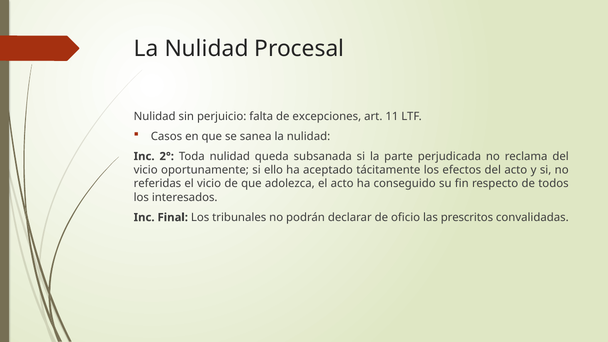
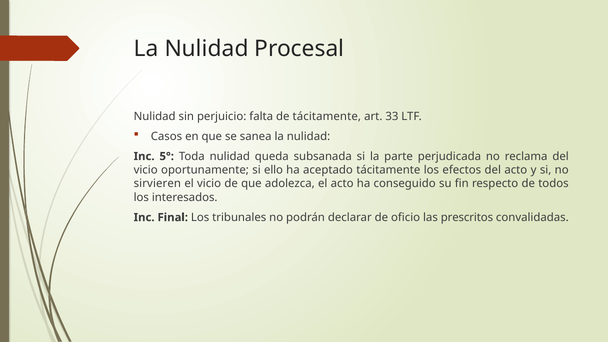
de excepciones: excepciones -> tácitamente (327, 116)
11: 11 -> 33 (392, 116)
2°: 2° -> 5° (167, 156)
referidas: referidas -> sirvieren (157, 184)
